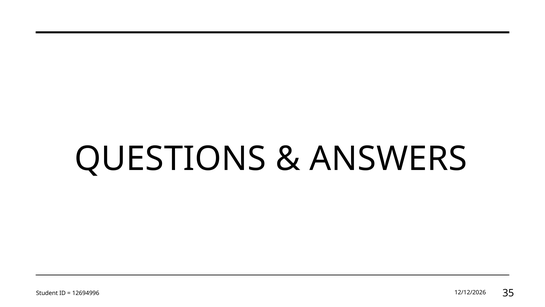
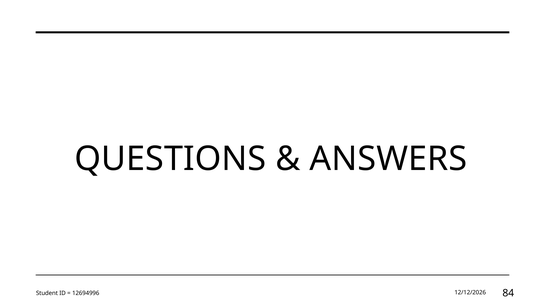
35: 35 -> 84 (508, 293)
